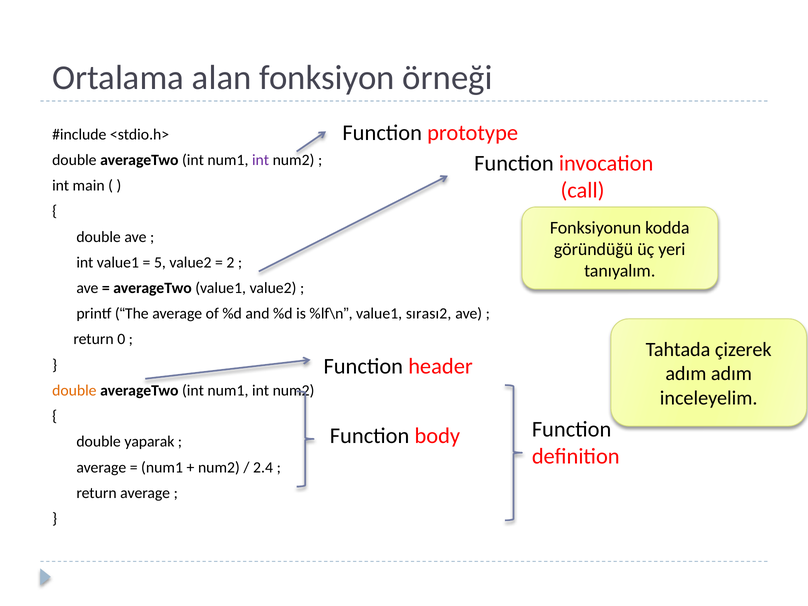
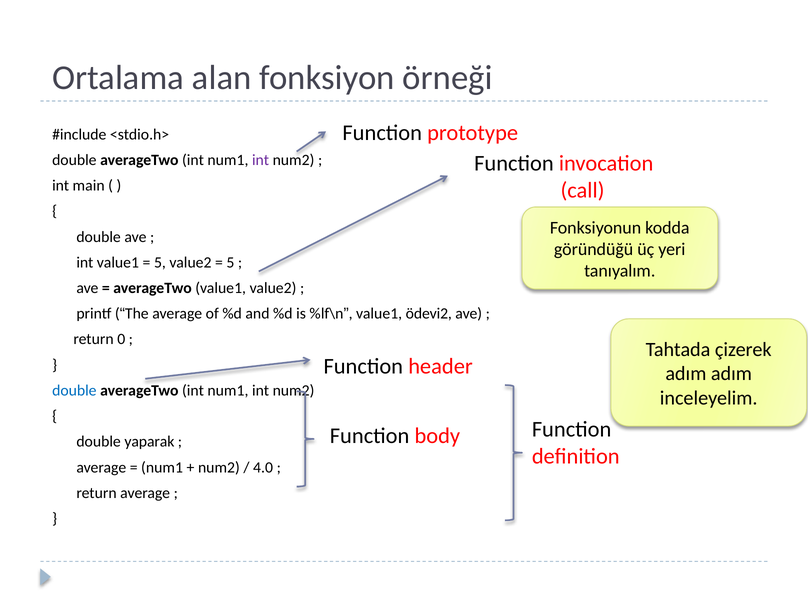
2: 2 -> 5 (230, 262)
sırası2: sırası2 -> ödevi2 (429, 314)
double colour: orange -> blue (74, 391)
2.4: 2.4 -> 4.0 (263, 467)
